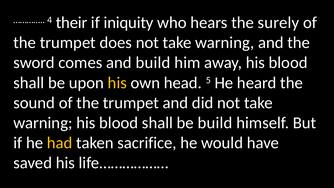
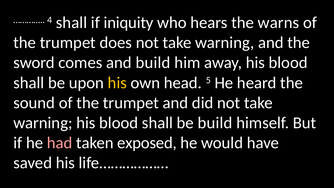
4 their: their -> shall (71, 23)
surely: surely -> warns (278, 23)
had colour: yellow -> pink (60, 143)
sacrifice: sacrifice -> exposed (147, 143)
